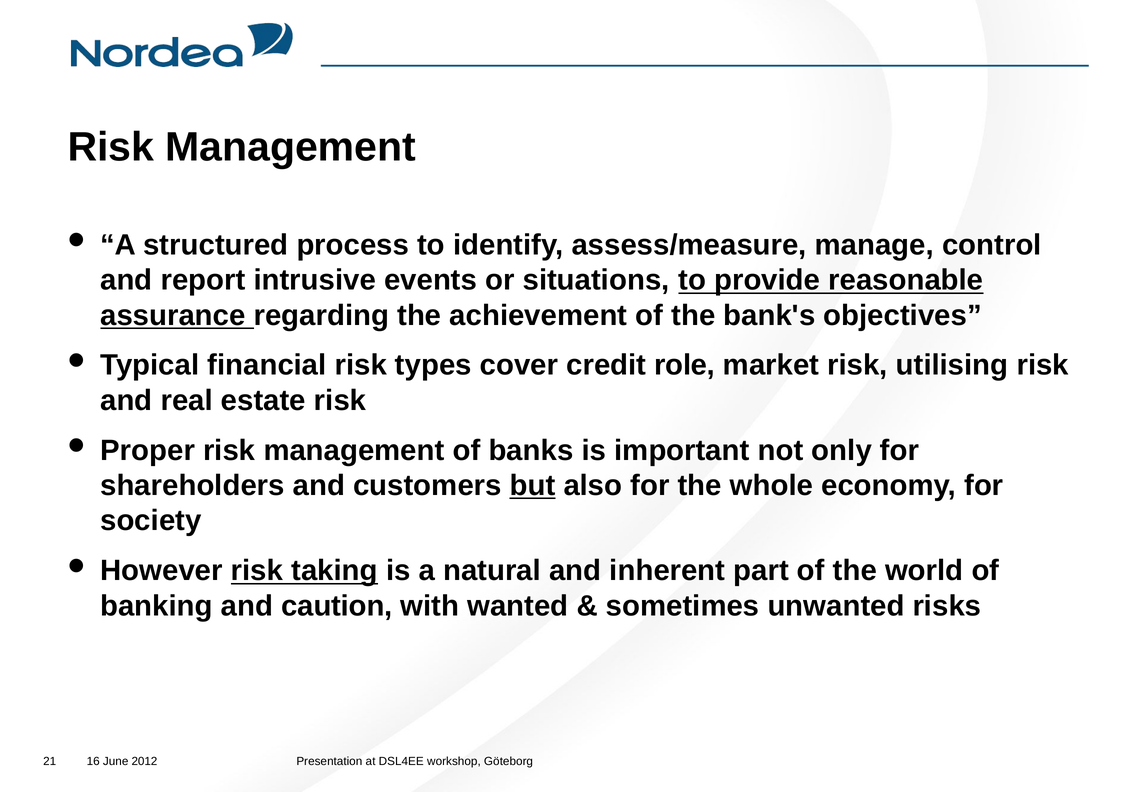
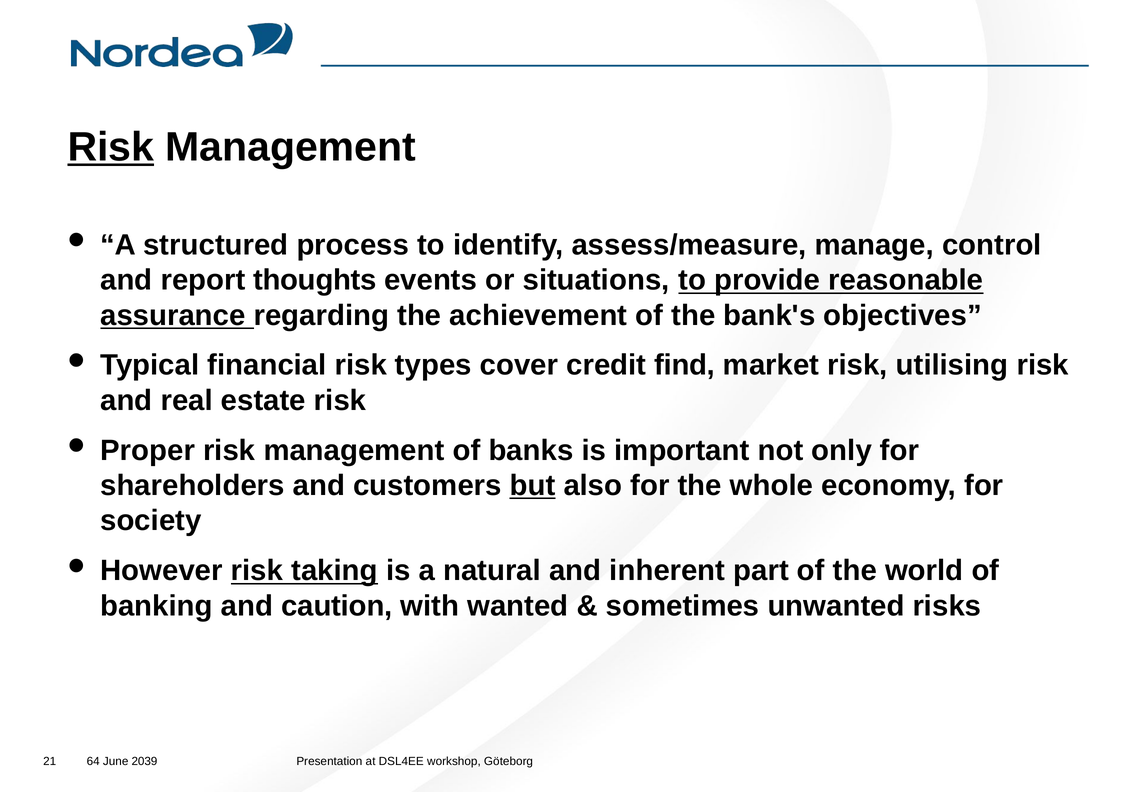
Risk underline: none -> present (111, 147)
intrusive: intrusive -> thoughts (315, 280)
role: role -> find (685, 365)
16: 16 -> 64 (93, 761)
2012: 2012 -> 2039 (144, 761)
